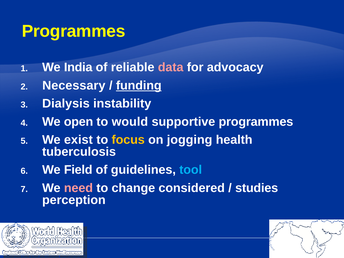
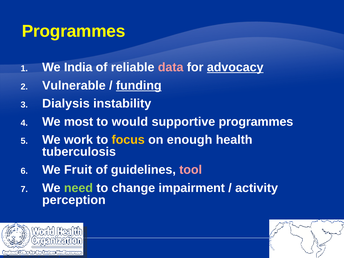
advocacy underline: none -> present (235, 67)
Necessary: Necessary -> Vulnerable (74, 85)
open: open -> most (79, 122)
exist: exist -> work (78, 140)
jogging: jogging -> enough (190, 140)
Field: Field -> Fruit (78, 170)
tool colour: light blue -> pink (191, 170)
need colour: pink -> light green (78, 188)
considered: considered -> impairment (192, 188)
studies: studies -> activity (257, 188)
